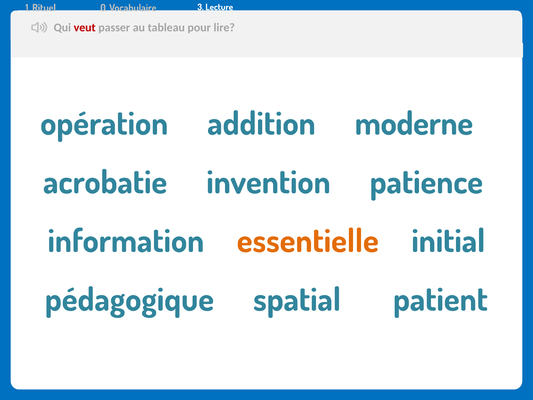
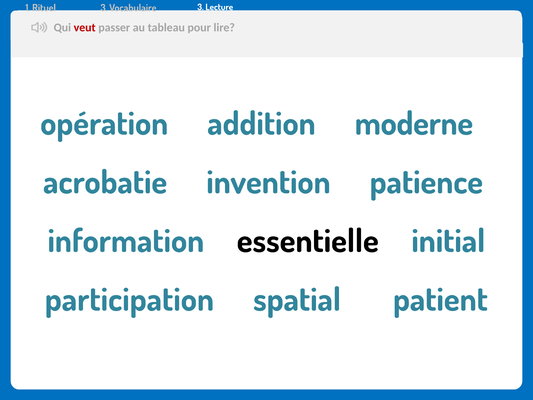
Rituel 0: 0 -> 3 (104, 8)
essentielle colour: orange -> black (308, 241)
pédagogique: pédagogique -> participation (129, 300)
